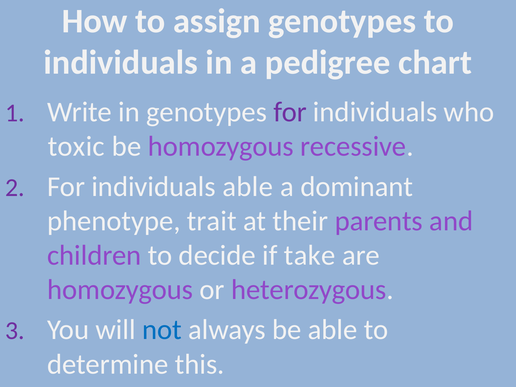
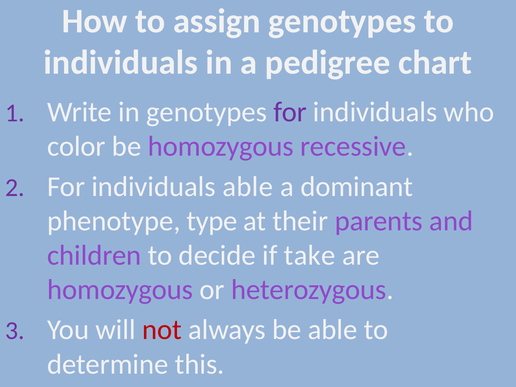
toxic: toxic -> color (76, 146)
trait: trait -> type (212, 221)
not colour: blue -> red (162, 330)
